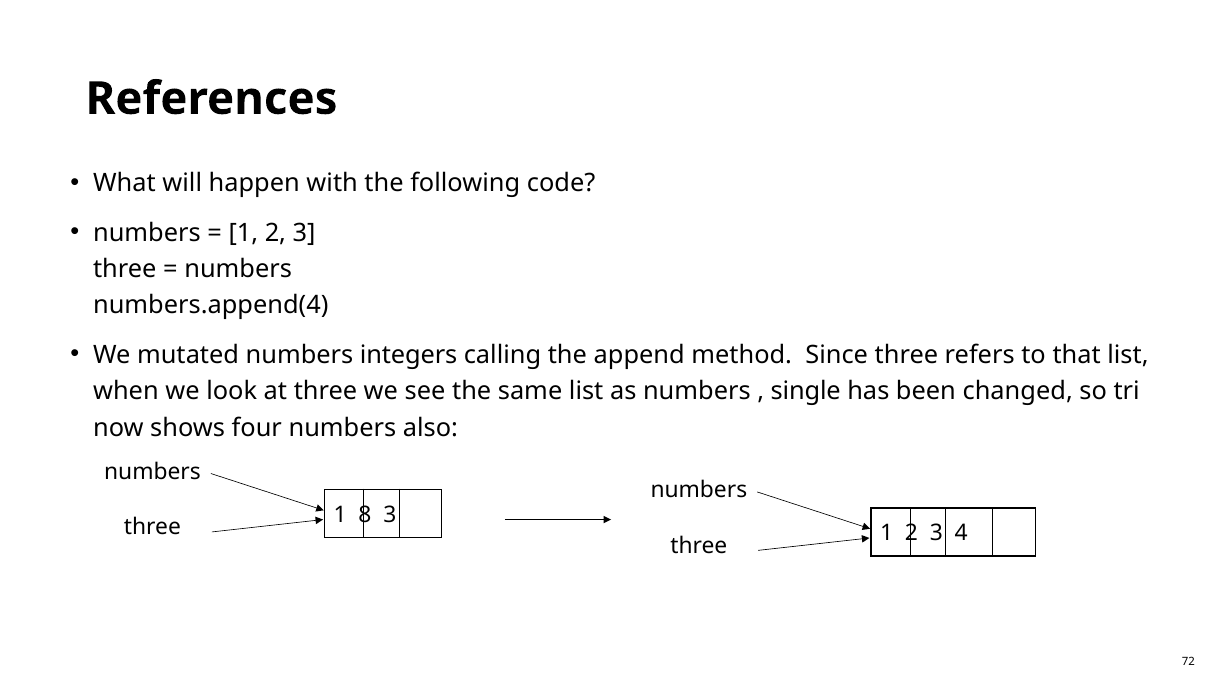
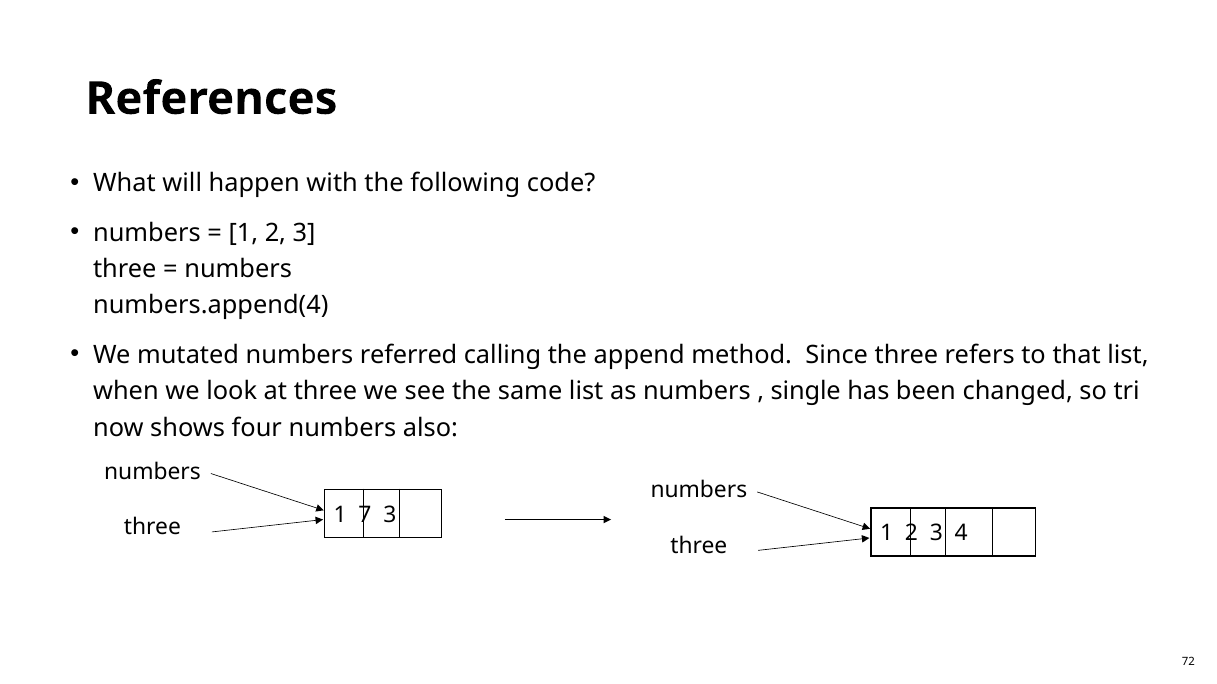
integers: integers -> referred (409, 355)
8: 8 -> 7 (365, 515)
